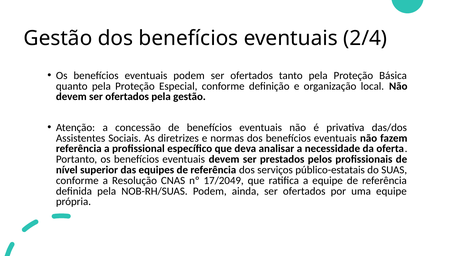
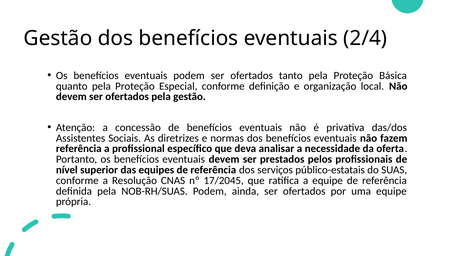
17/2049: 17/2049 -> 17/2045 (224, 180)
